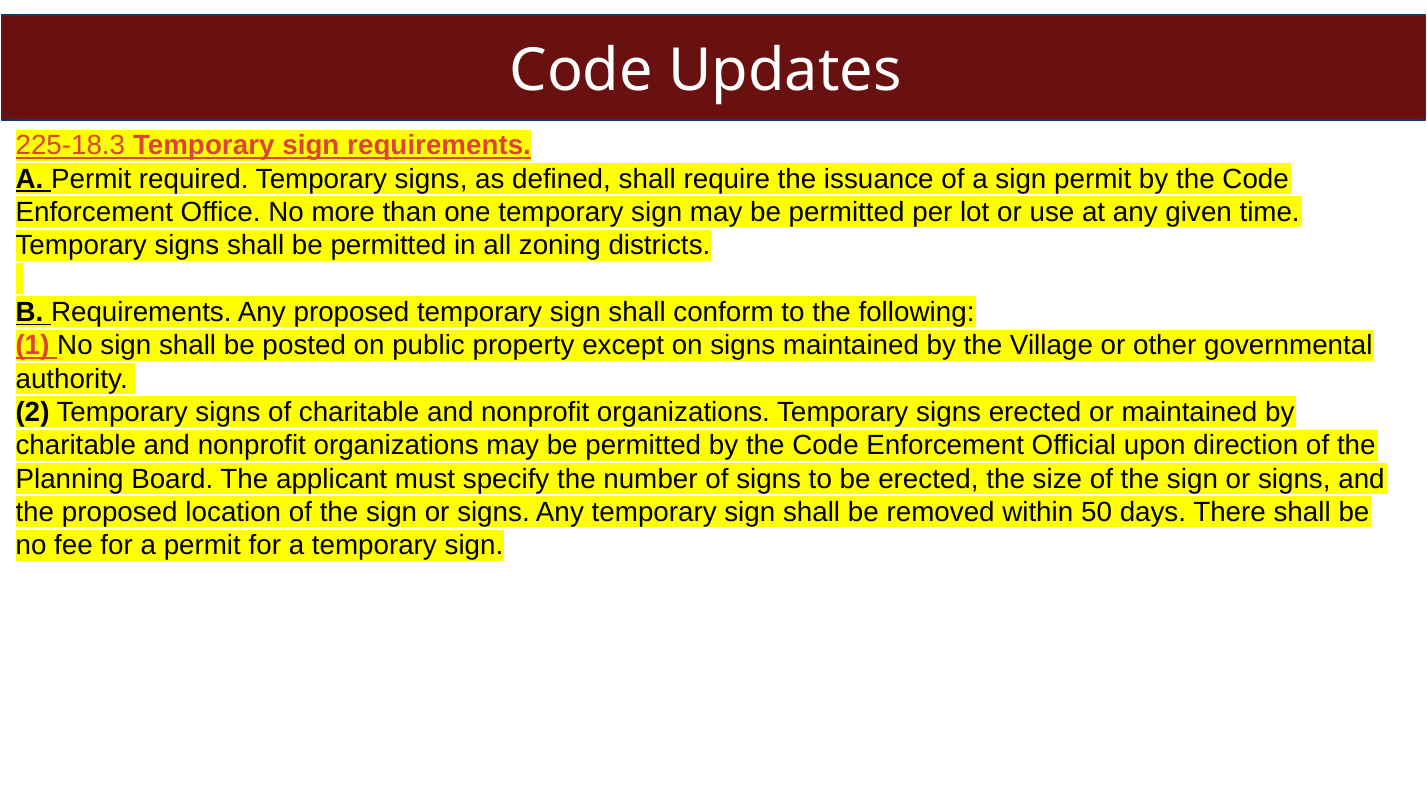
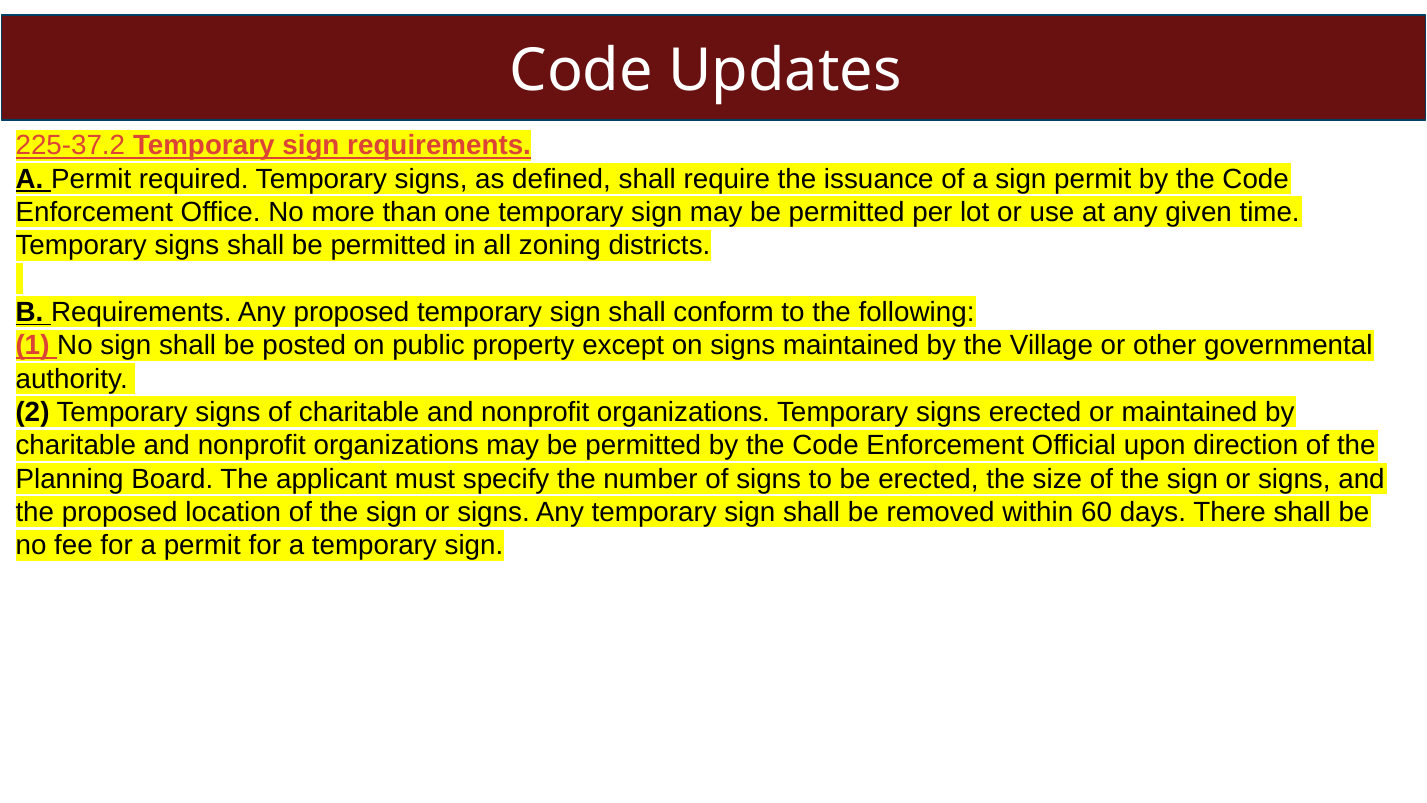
225-18.3: 225-18.3 -> 225-37.2 (70, 146)
50: 50 -> 60 (1097, 512)
